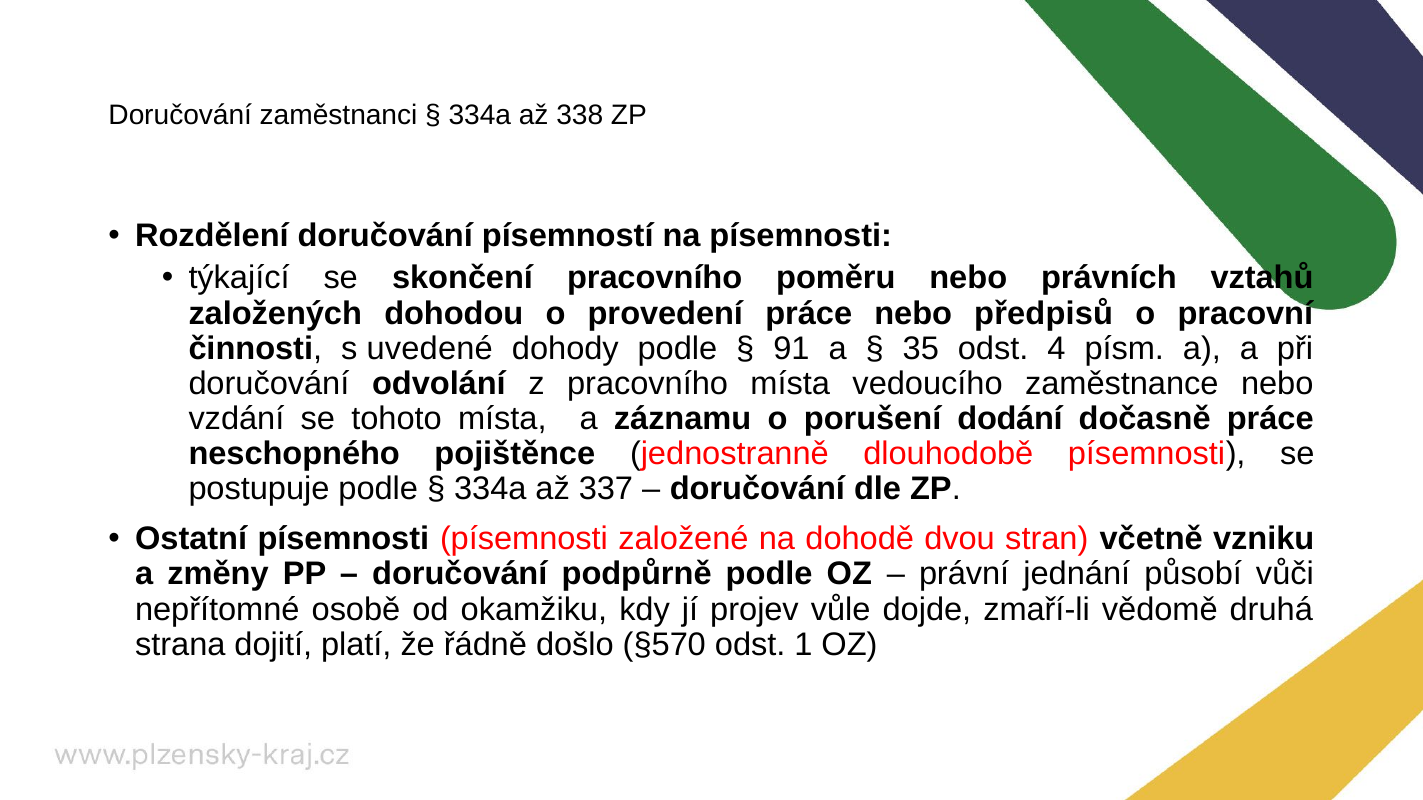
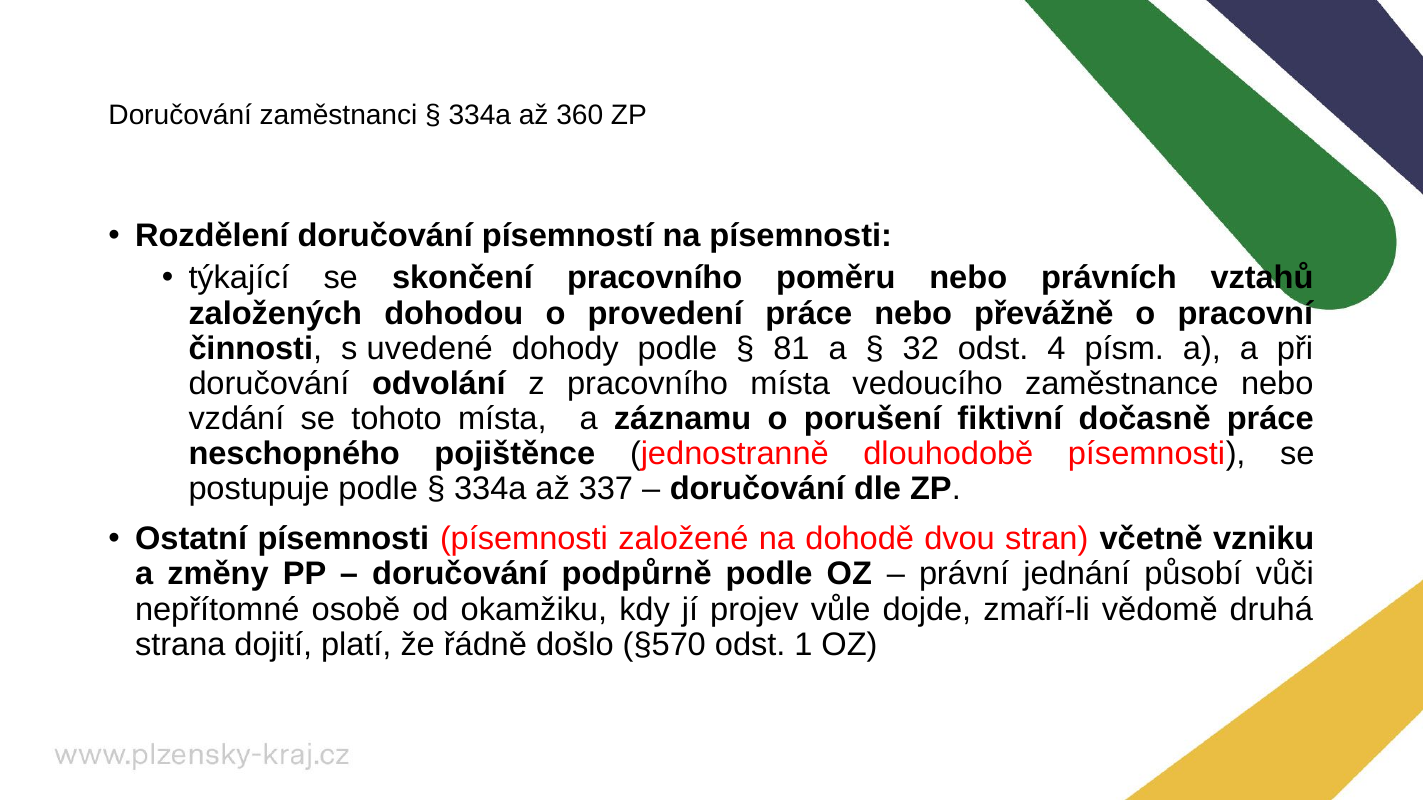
338: 338 -> 360 (580, 116)
předpisů: předpisů -> převážně (1044, 314)
91: 91 -> 81 (791, 349)
35: 35 -> 32 (921, 349)
dodání: dodání -> fiktivní (1010, 419)
